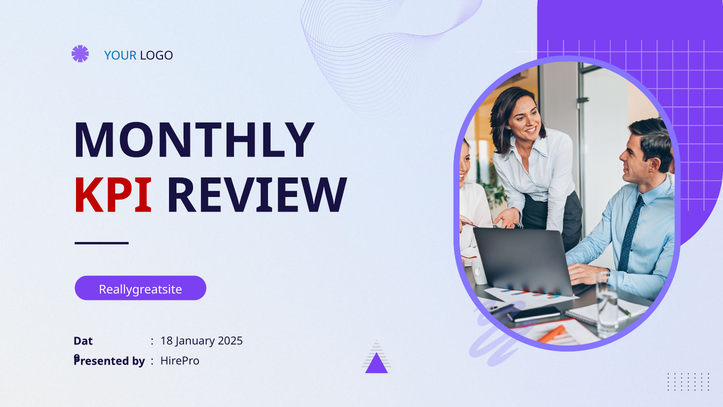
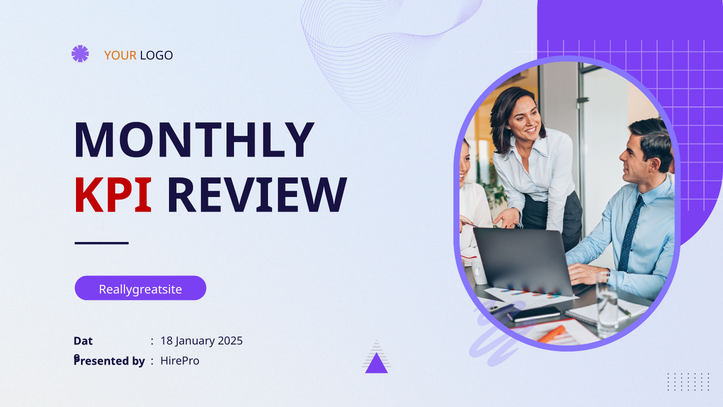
YOUR colour: blue -> orange (121, 56)
